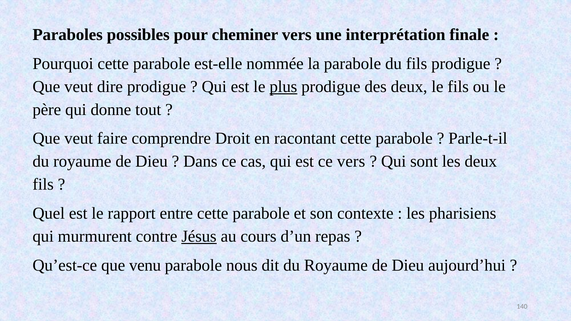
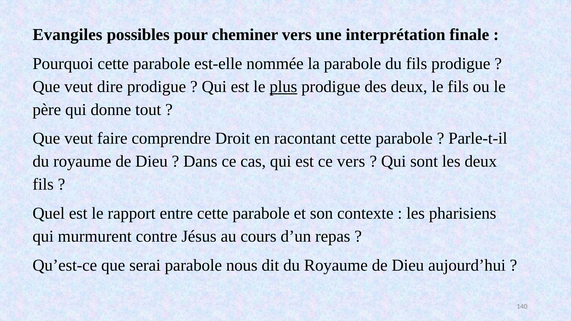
Paraboles: Paraboles -> Evangiles (67, 35)
Jésus underline: present -> none (199, 236)
venu: venu -> serai (145, 265)
